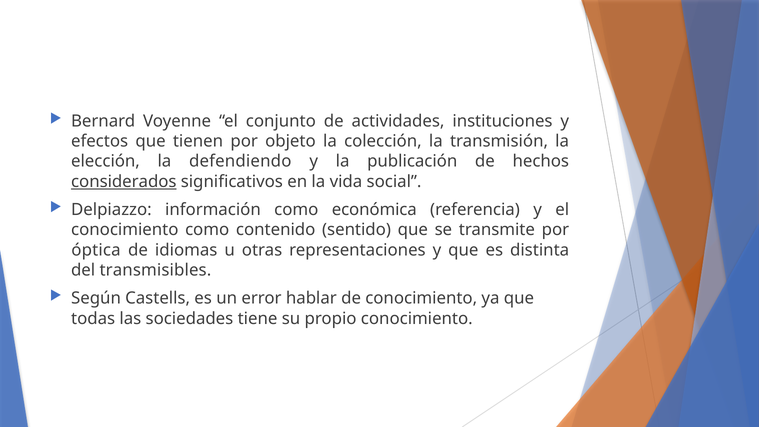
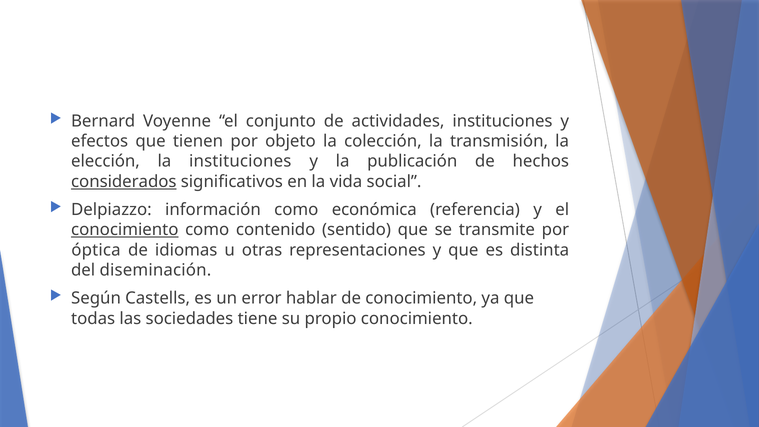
la defendiendo: defendiendo -> instituciones (240, 161)
conocimiento underline: none -> present (125, 230)
transmisibles: transmisibles -> diseminación (155, 270)
